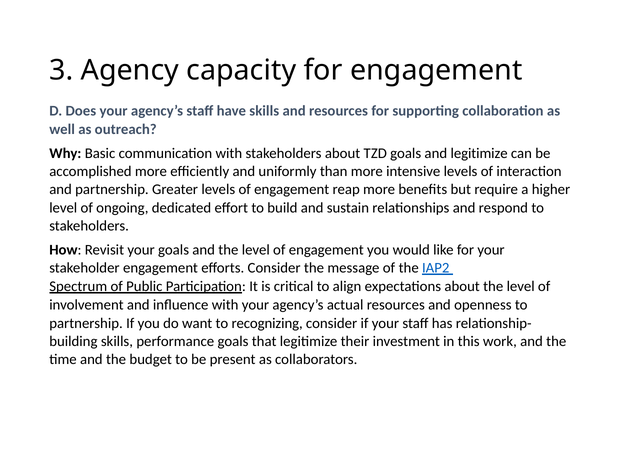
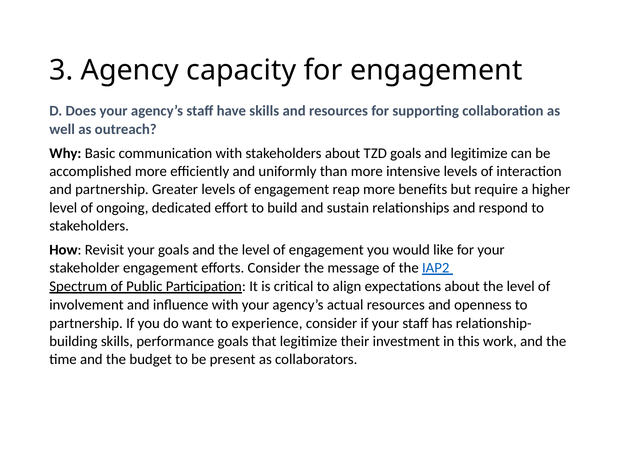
recognizing: recognizing -> experience (267, 324)
